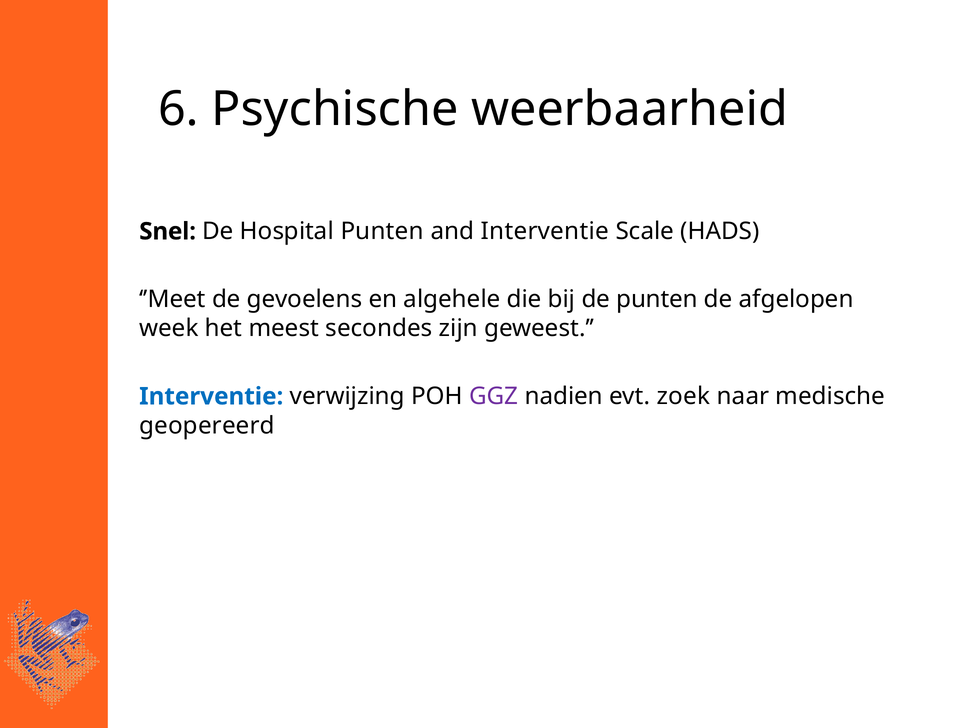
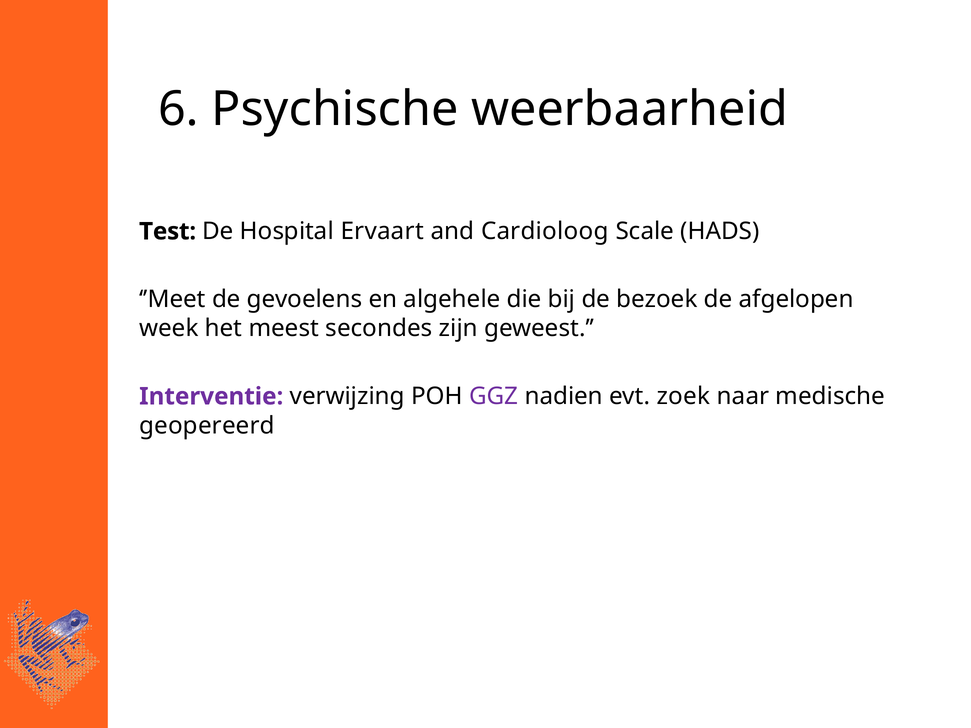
Snel: Snel -> Test (168, 231)
Hospital Punten: Punten -> Ervaart (382, 231)
and Interventie: Interventie -> Cardioloog (545, 231)
de punten: punten -> bezoek (657, 299)
Interventie colour: blue -> purple (211, 397)
